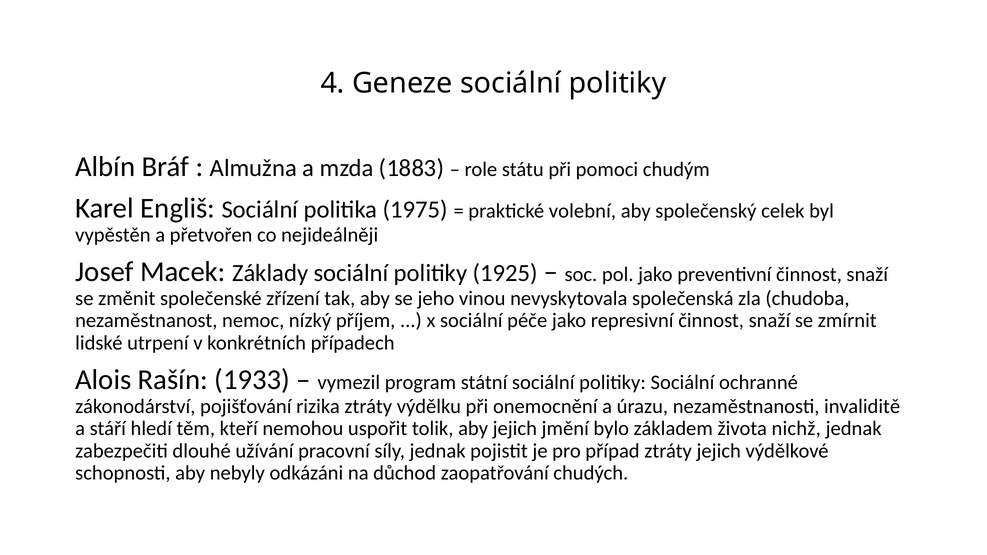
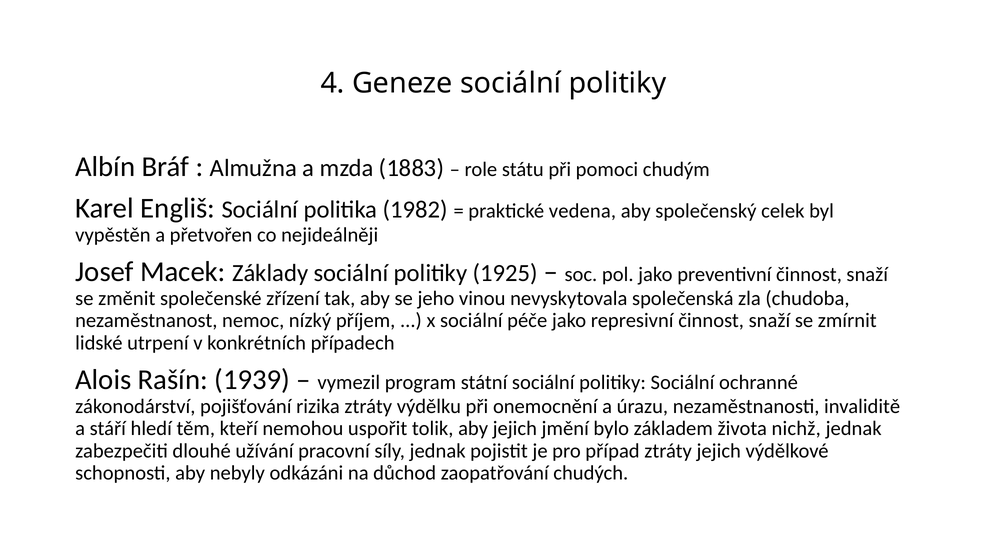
1975: 1975 -> 1982 (415, 210)
volební: volební -> vedena (582, 211)
1933: 1933 -> 1939 (252, 380)
